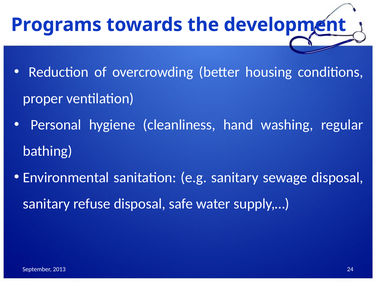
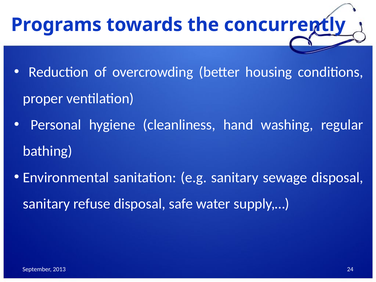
development: development -> concurrently (285, 25)
